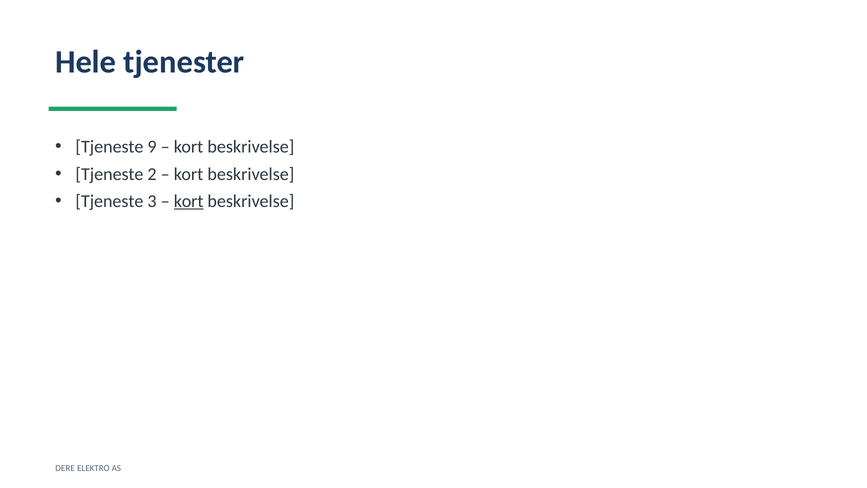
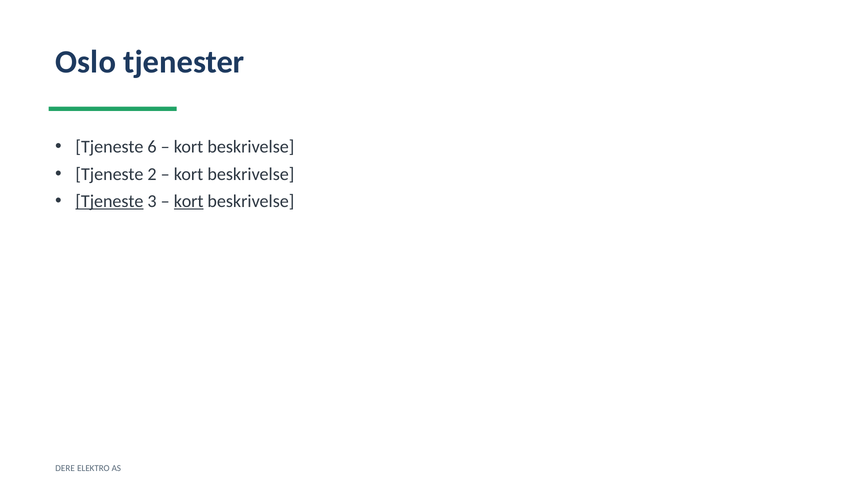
Hele: Hele -> Oslo (86, 62)
9: 9 -> 6 (152, 147)
Tjeneste underline: none -> present (109, 201)
